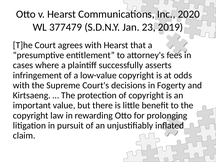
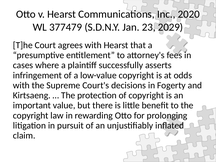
2019: 2019 -> 2029 (171, 27)
